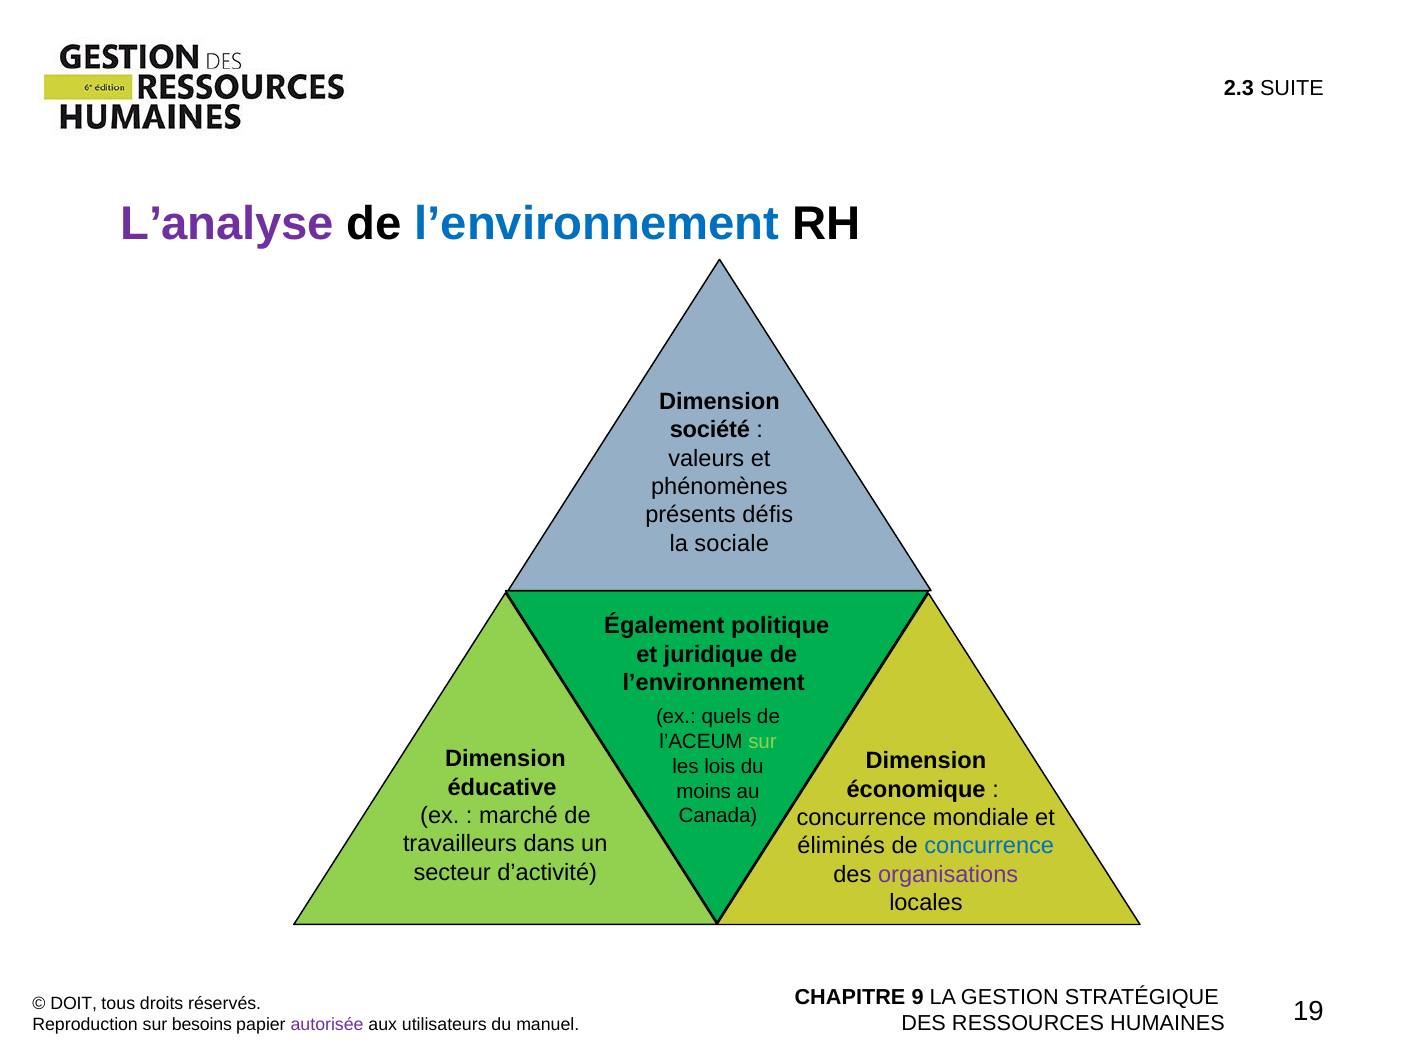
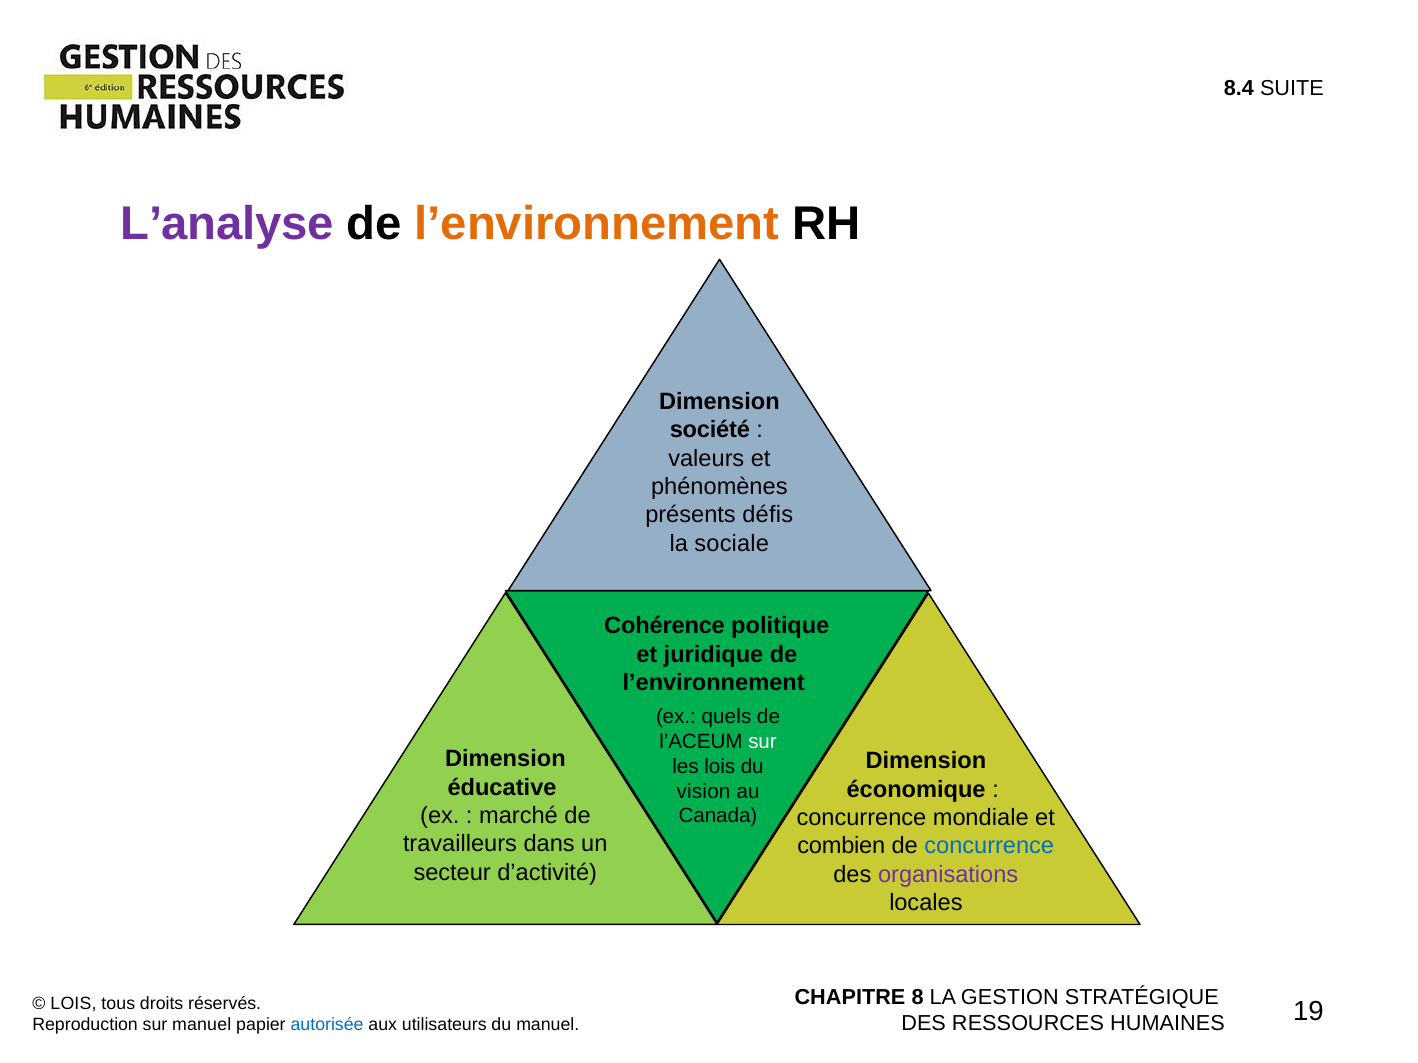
2.3: 2.3 -> 8.4 (1239, 88)
l’environnement colour: blue -> orange (597, 224)
Également: Également -> Cohérence (665, 626)
sur colour: light green -> white (763, 742)
moins: moins -> vision (704, 792)
éliminés: éliminés -> combien (841, 847)
9: 9 -> 8 (918, 998)
DOIT: DOIT -> LOIS (73, 1004)
sur besoins: besoins -> manuel (202, 1025)
autorisée colour: purple -> blue (327, 1025)
